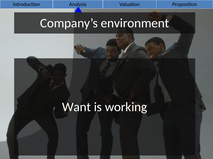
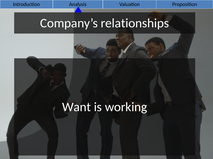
environment: environment -> relationships (135, 23)
